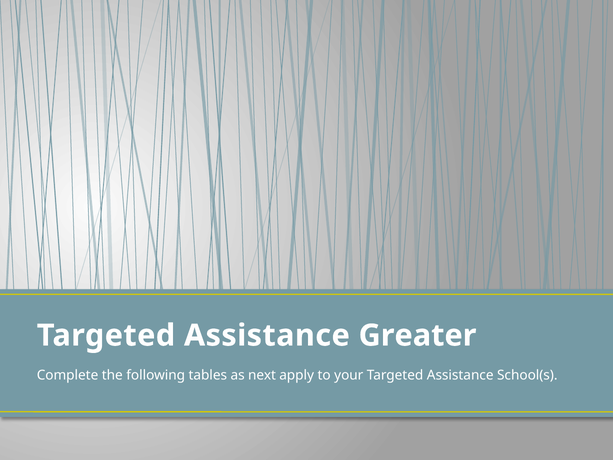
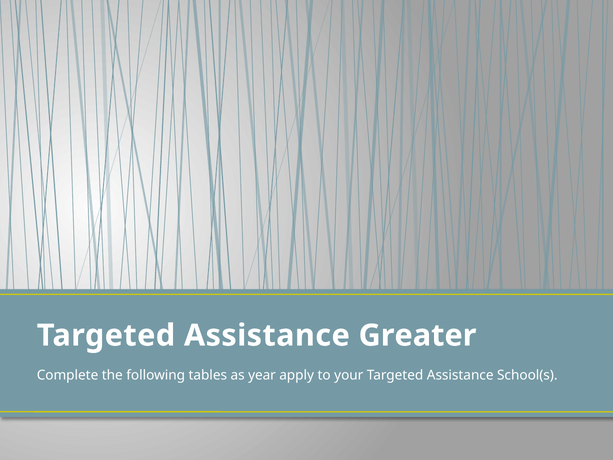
next: next -> year (262, 375)
